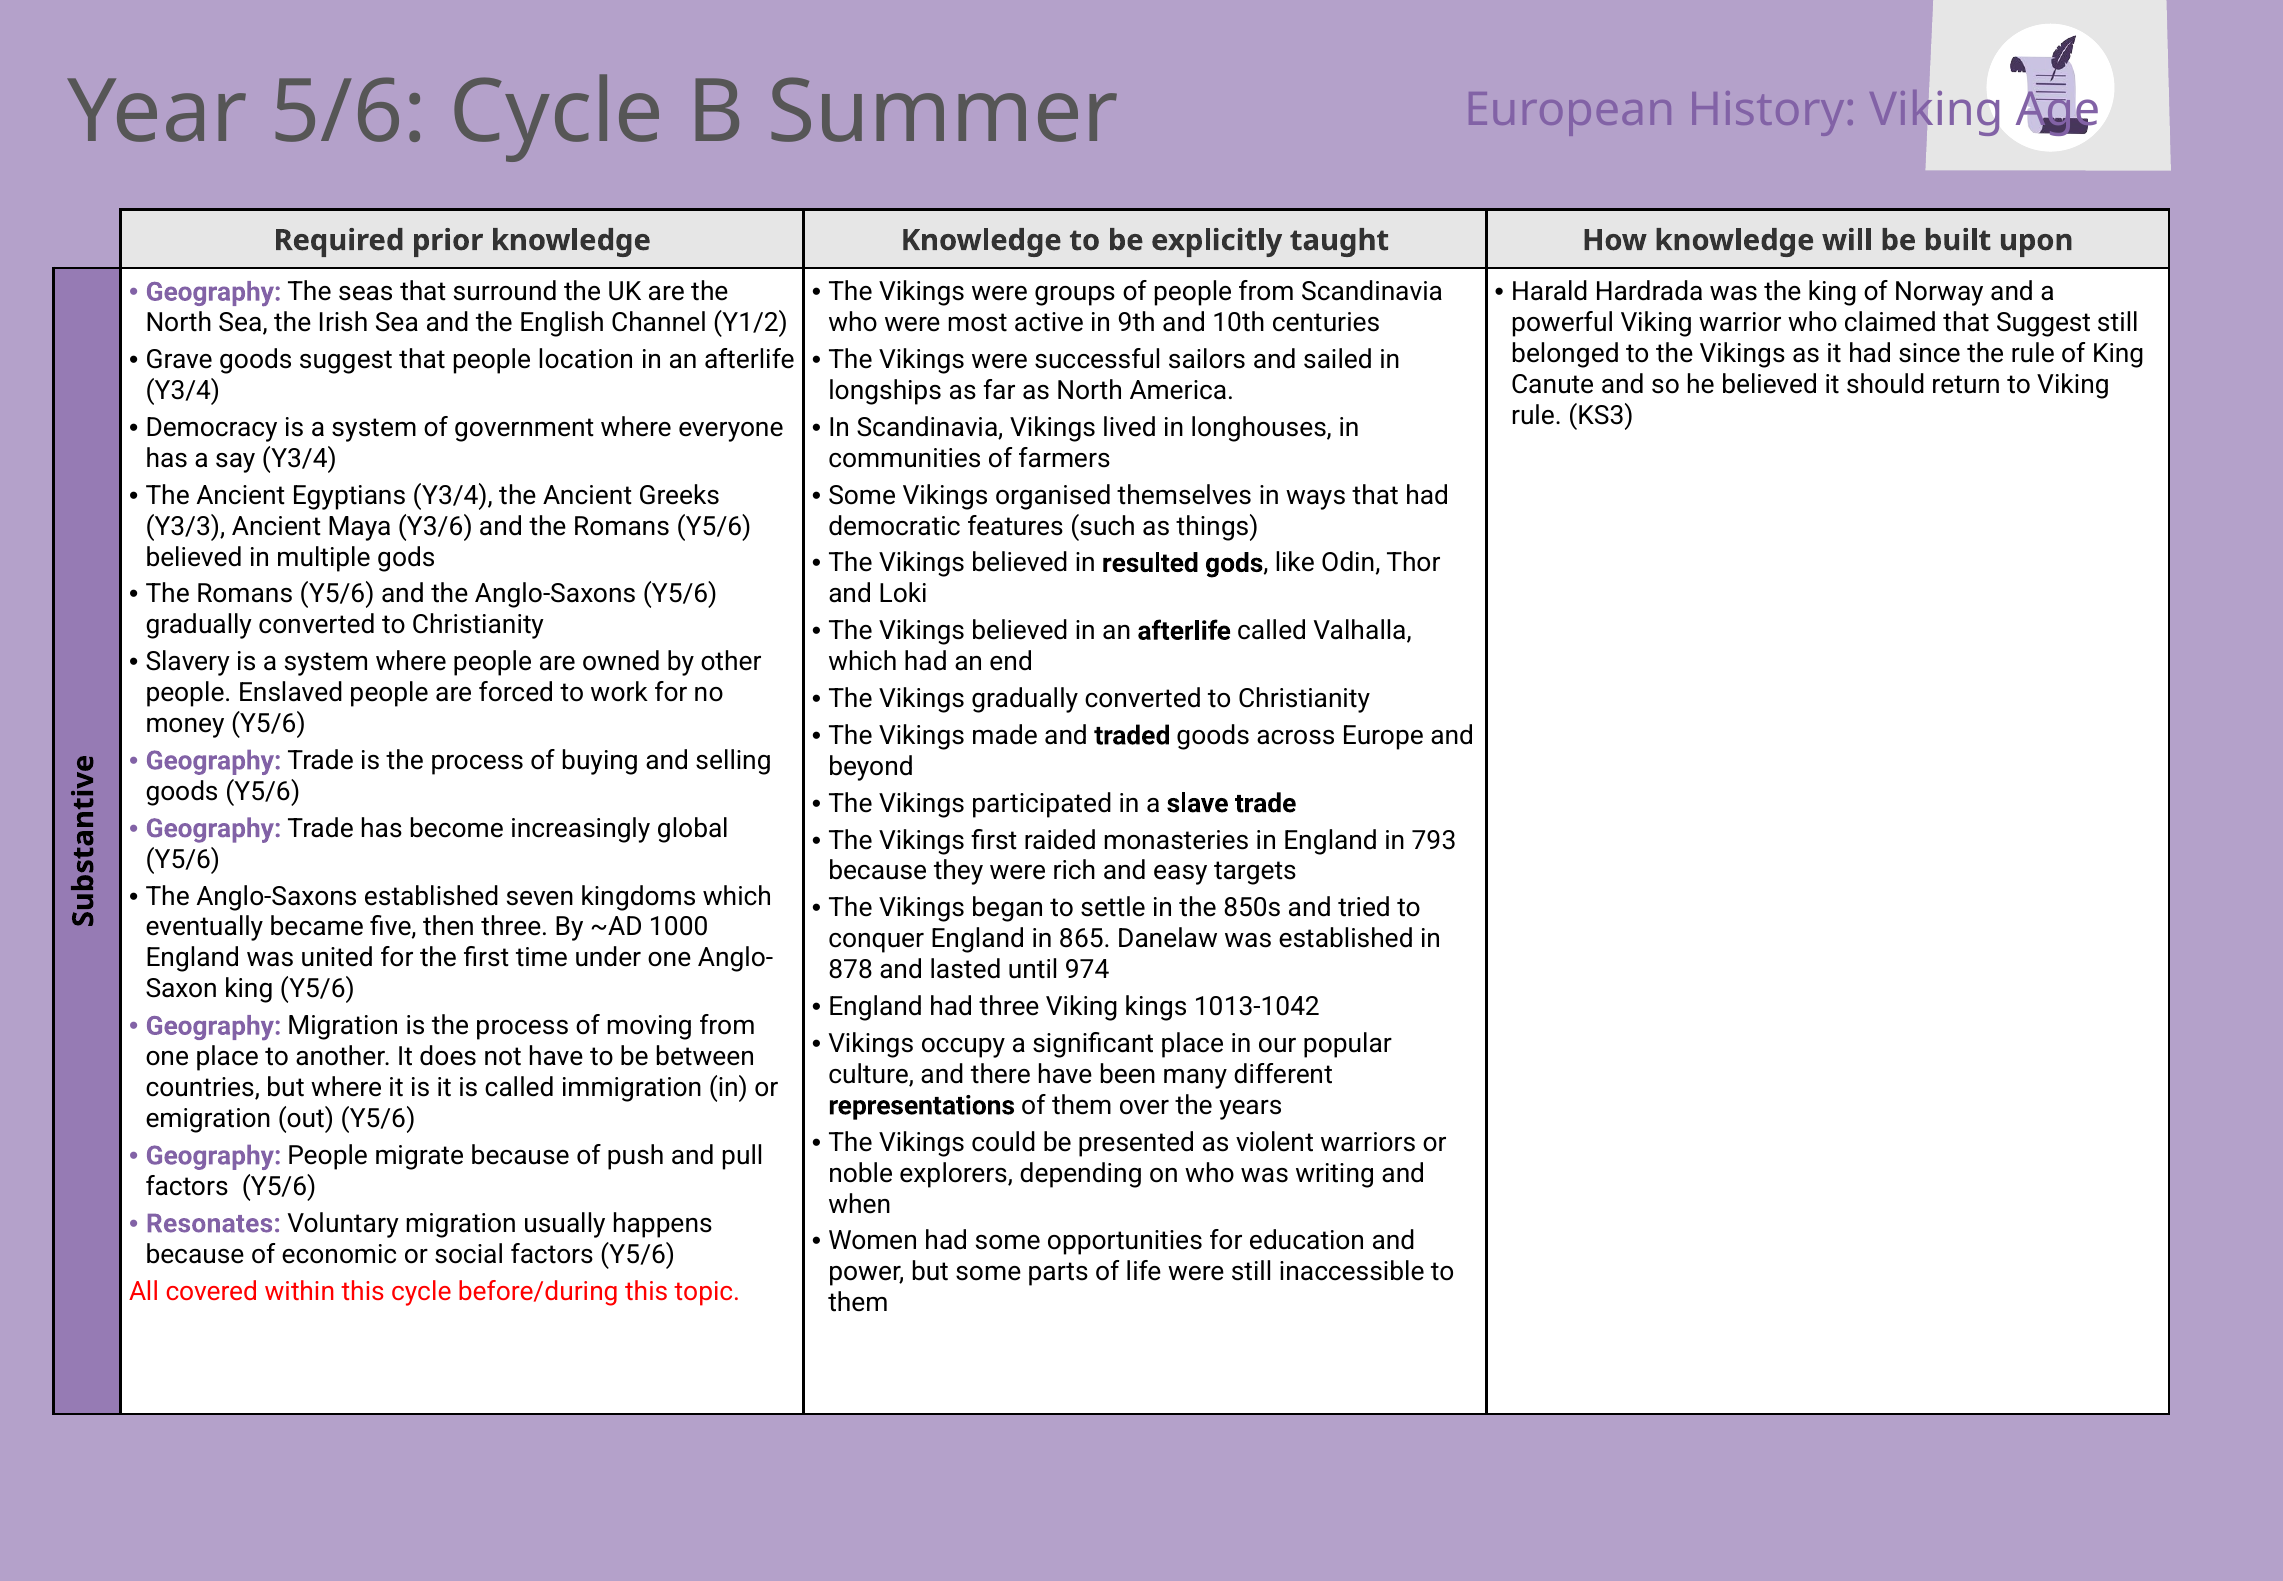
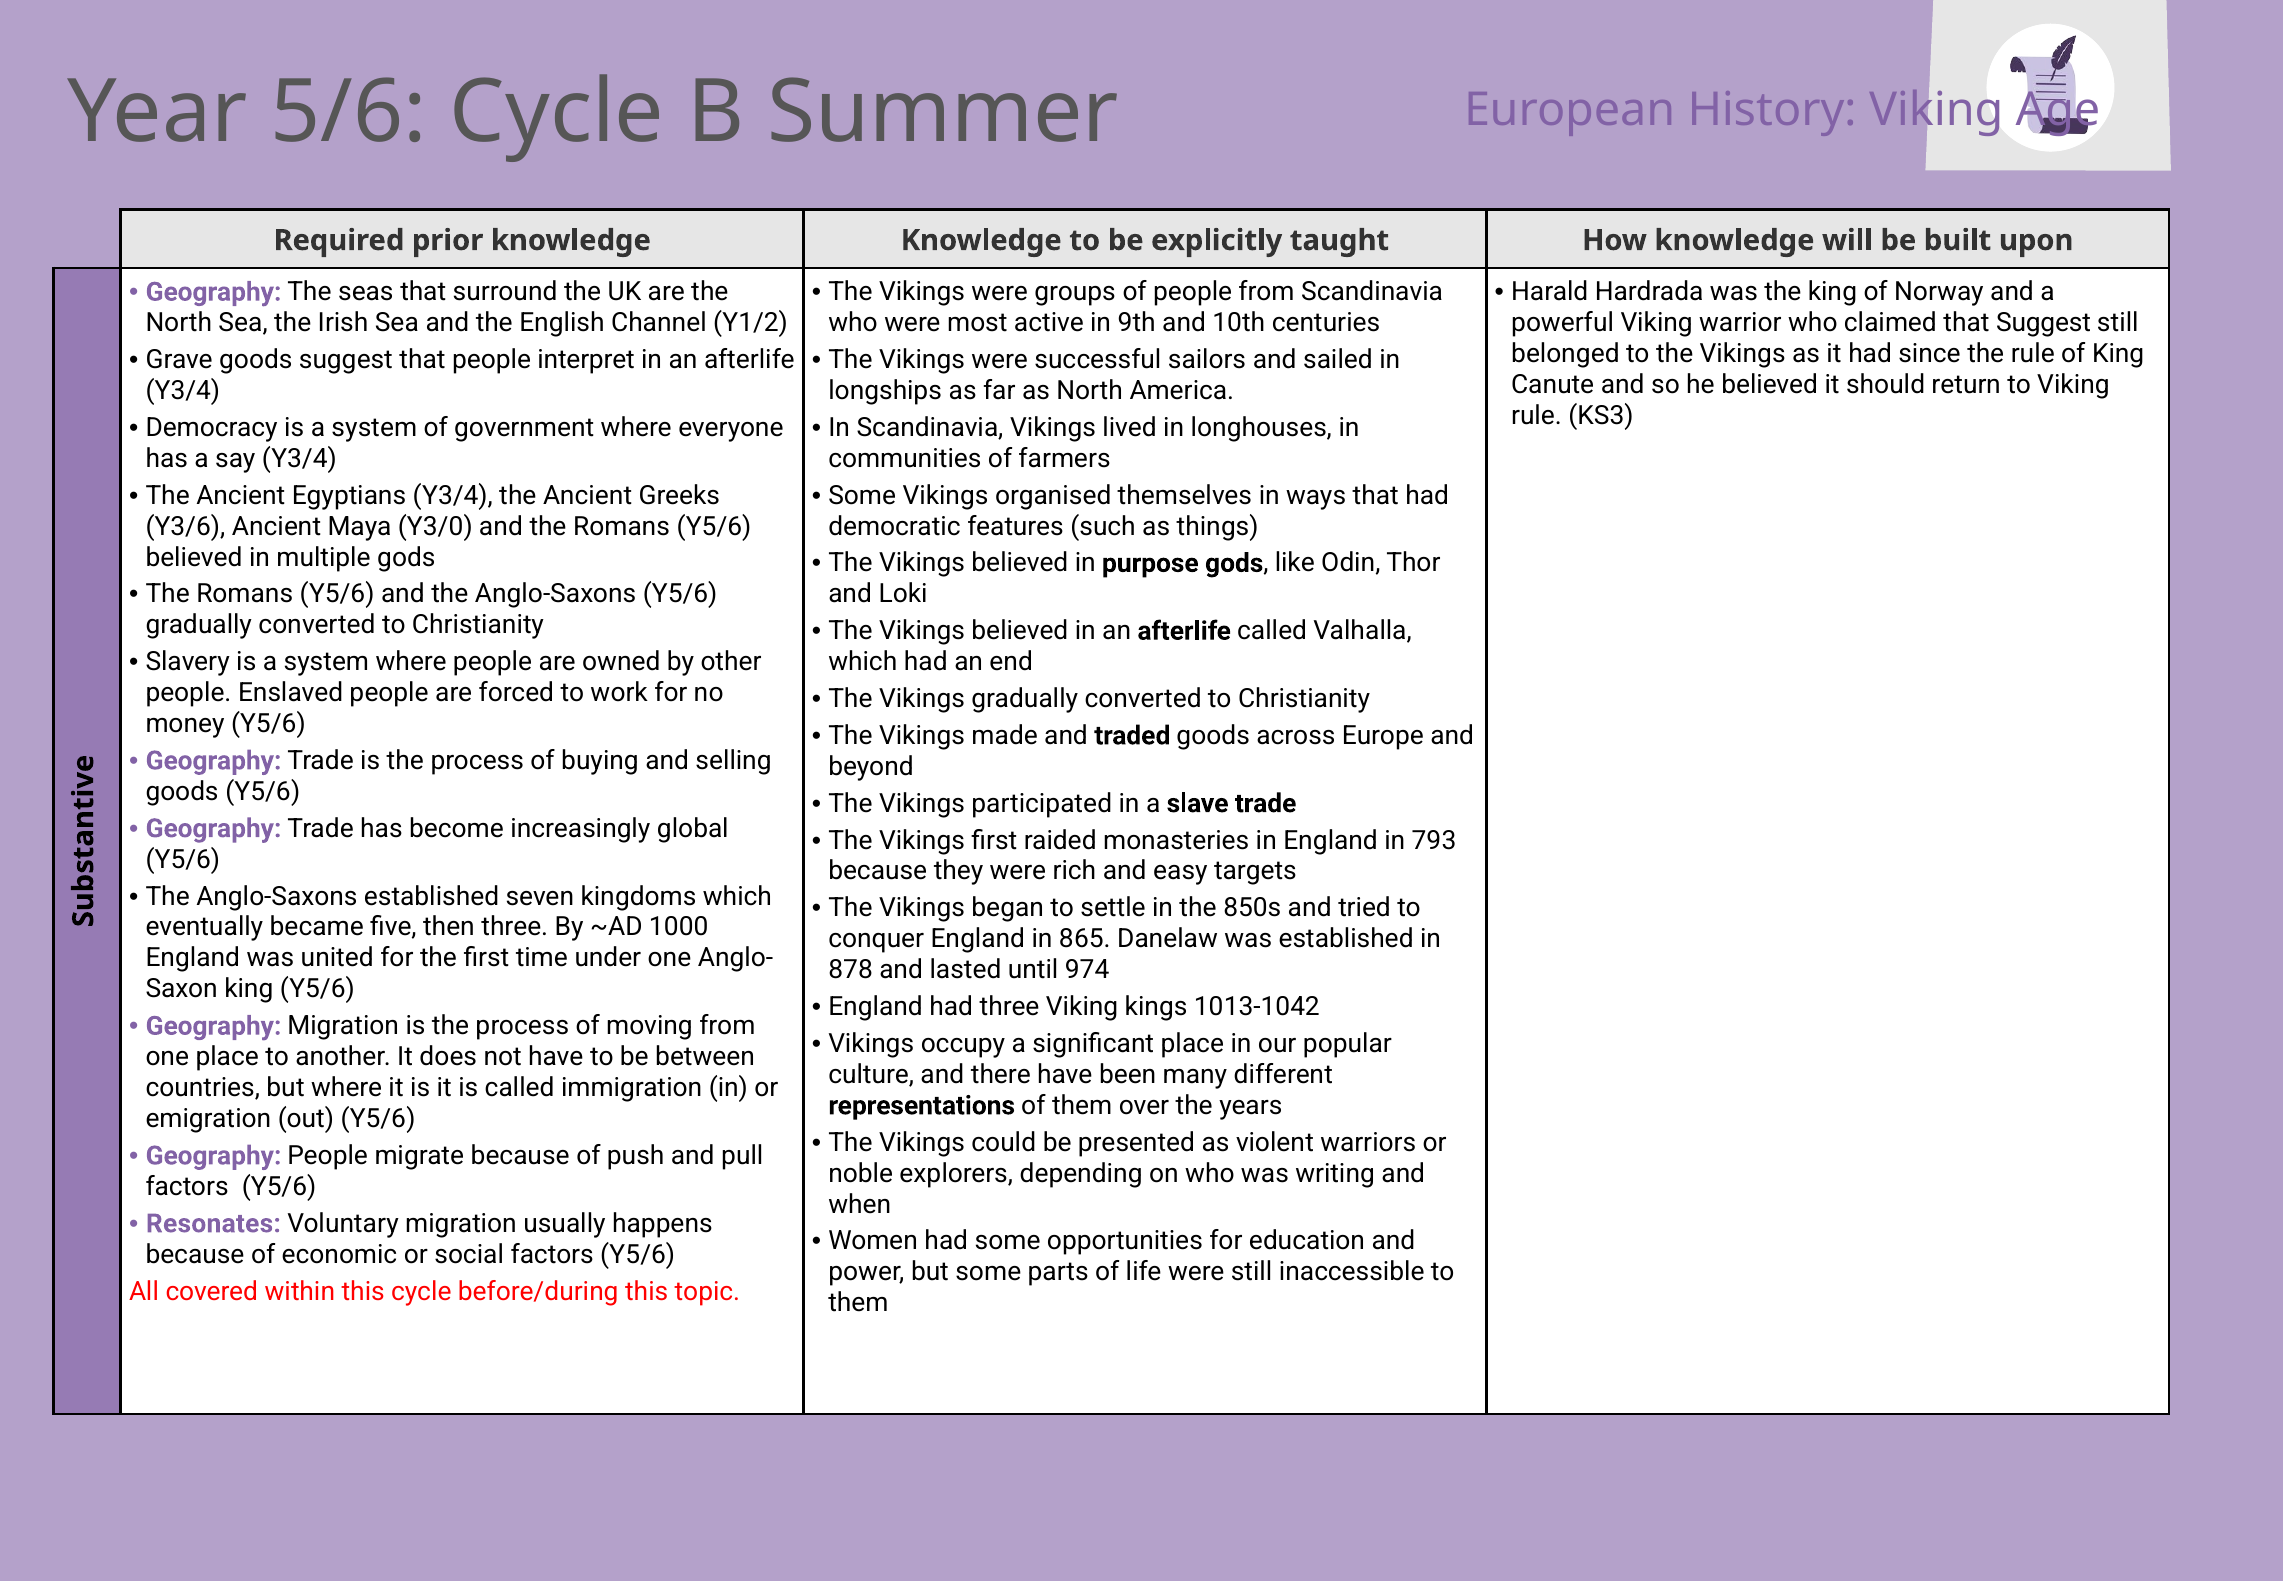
location: location -> interpret (586, 360)
Y3/3: Y3/3 -> Y3/6 (185, 526)
Y3/6: Y3/6 -> Y3/0 (435, 526)
resulted: resulted -> purpose (1150, 563)
